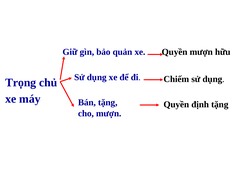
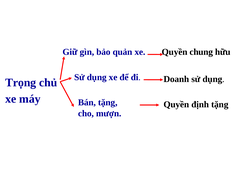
Quyền mượn: mượn -> chung (201, 52)
Chiếm: Chiếm -> Doanh (176, 79)
